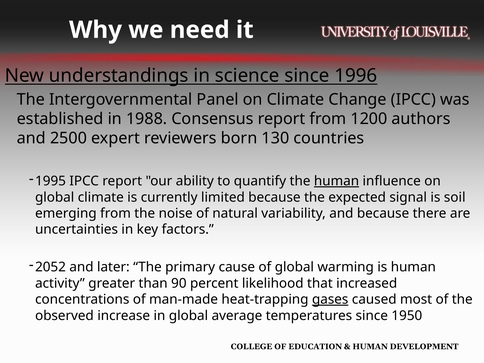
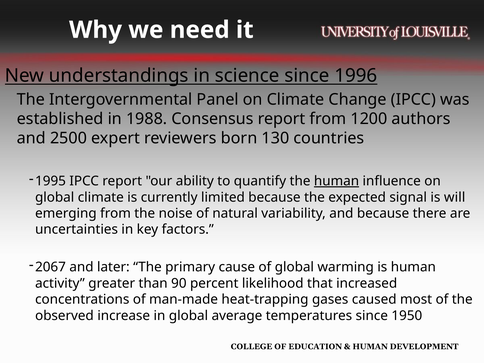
soil: soil -> will (455, 197)
2052: 2052 -> 2067 (50, 267)
gases underline: present -> none (330, 299)
